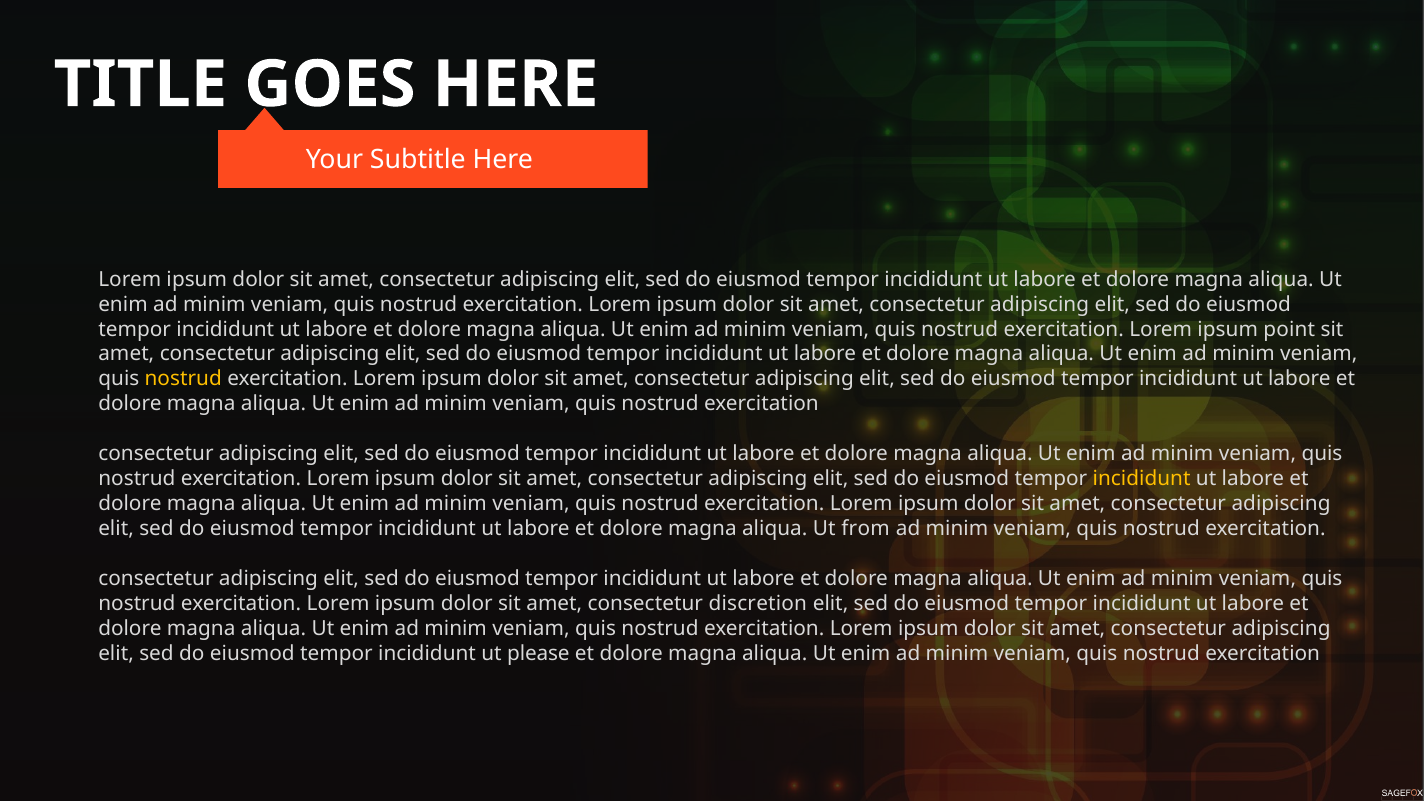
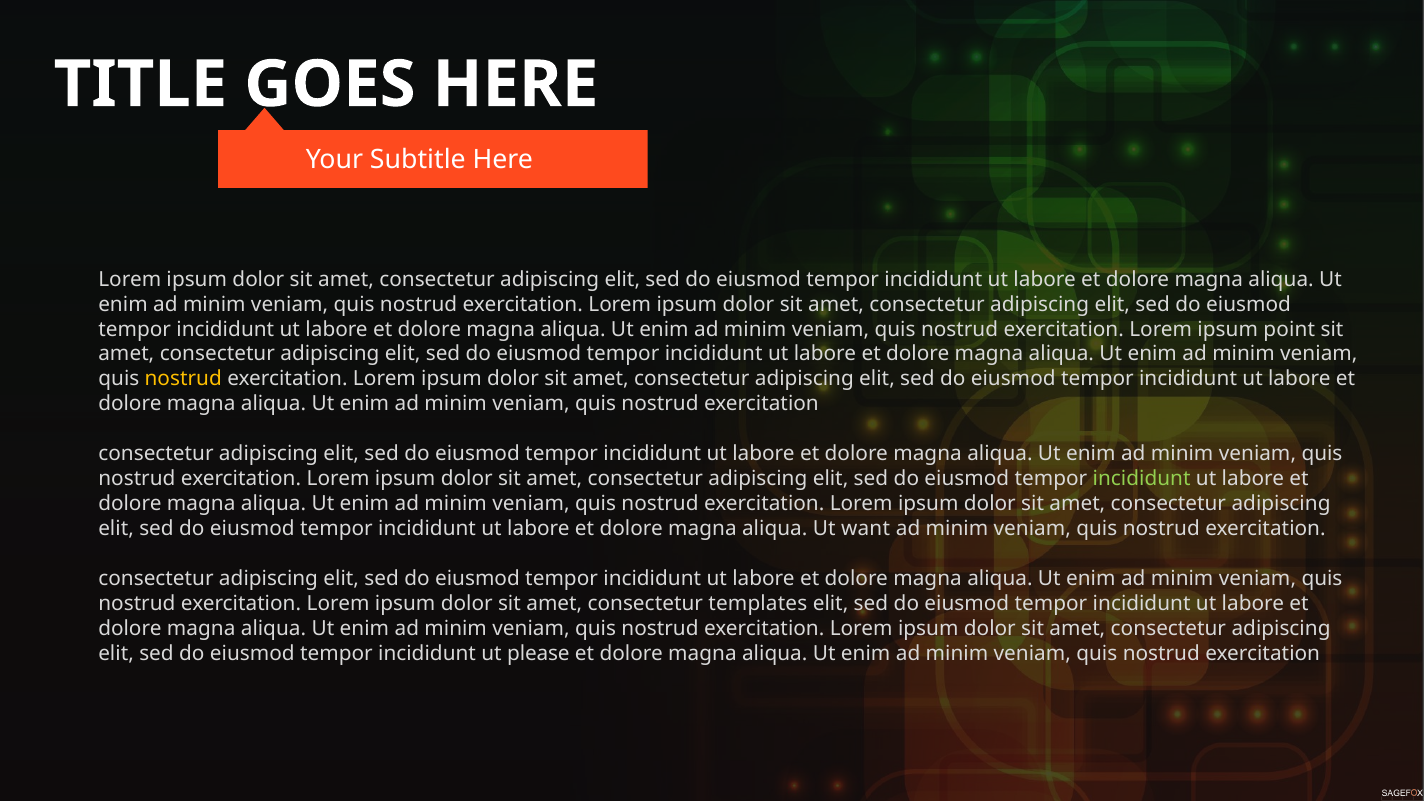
incididunt colour: yellow -> light green (1142, 479)
from: from -> want (866, 529)
discretion: discretion -> templates (758, 603)
